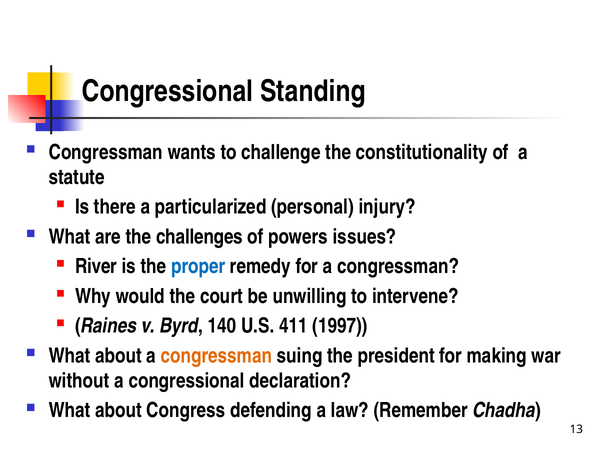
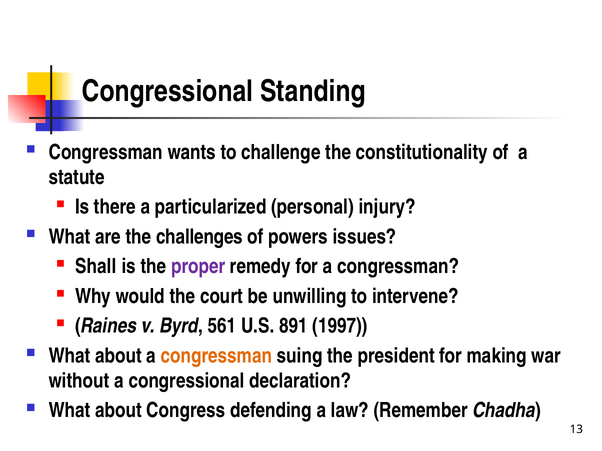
River: River -> Shall (96, 267)
proper colour: blue -> purple (198, 267)
140: 140 -> 561 (222, 326)
411: 411 -> 891 (293, 326)
